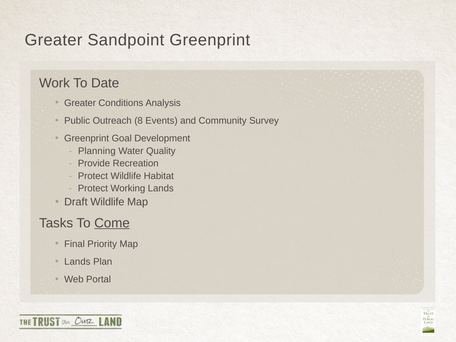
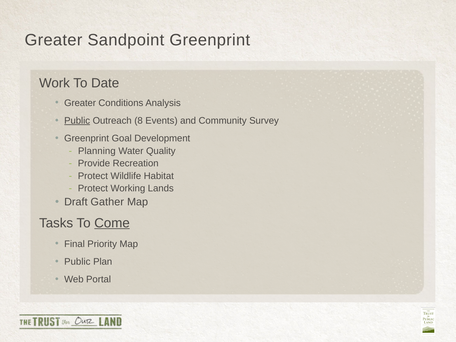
Public underline: none -> present (77, 121)
Draft Wildlife: Wildlife -> Gather (107, 202)
Lands: Lands -> Public (77, 262)
